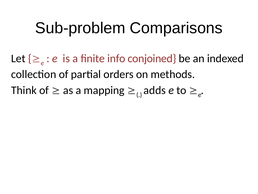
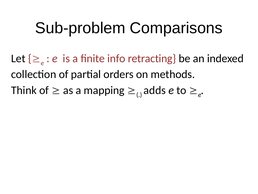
conjoined: conjoined -> retracting (152, 58)
